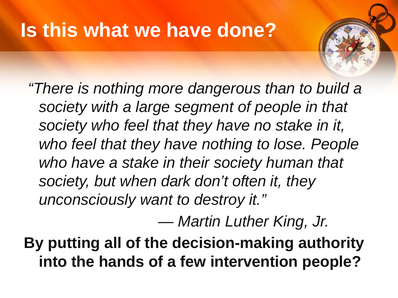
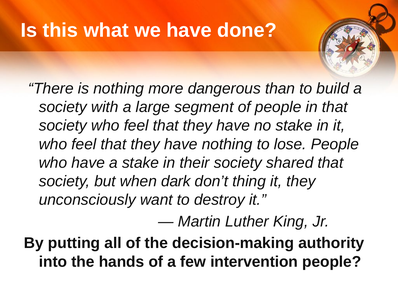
human: human -> shared (290, 163)
often: often -> thing (249, 182)
